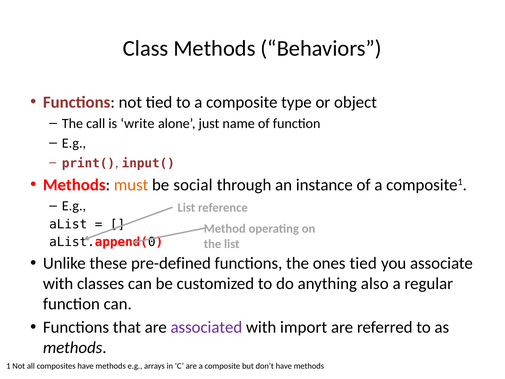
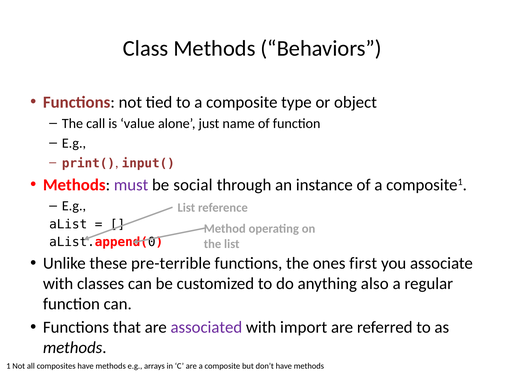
write: write -> value (137, 123)
must colour: orange -> purple (131, 185)
pre-defined: pre-defined -> pre-terrible (171, 263)
ones tied: tied -> first (363, 263)
